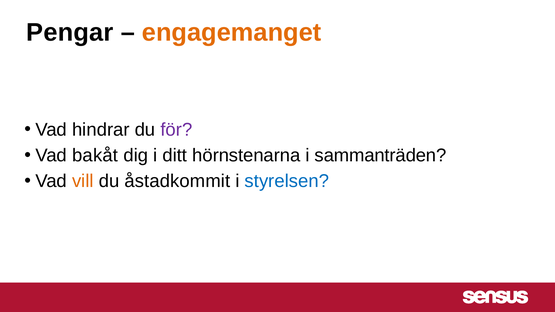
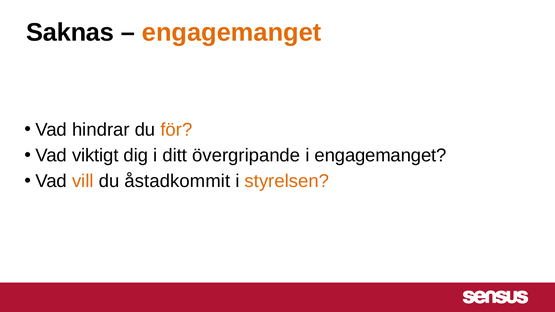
Pengar: Pengar -> Saknas (70, 33)
för colour: purple -> orange (176, 130)
bakåt: bakåt -> viktigt (95, 155)
hörnstenarna: hörnstenarna -> övergripande (246, 155)
i sammanträden: sammanträden -> engagemanget (381, 155)
styrelsen colour: blue -> orange (287, 181)
